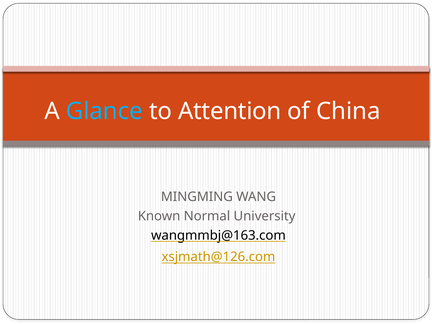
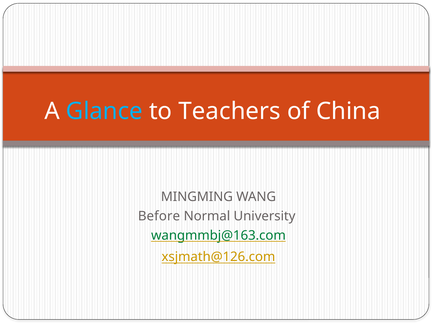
Attention: Attention -> Teachers (230, 111)
Known: Known -> Before (159, 216)
wangmmbj@163.com colour: black -> green (218, 235)
